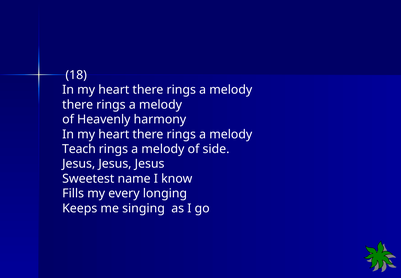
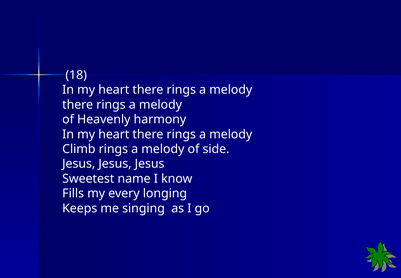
Teach: Teach -> Climb (79, 149)
